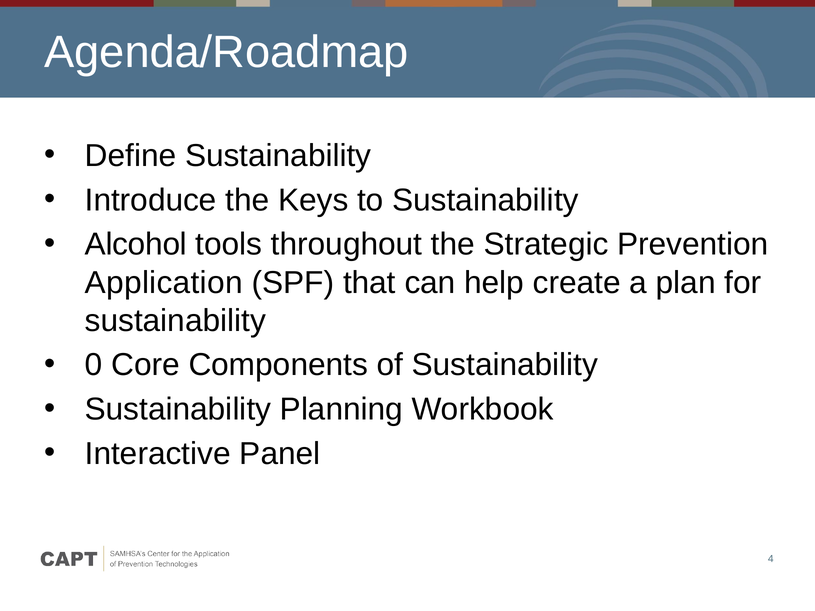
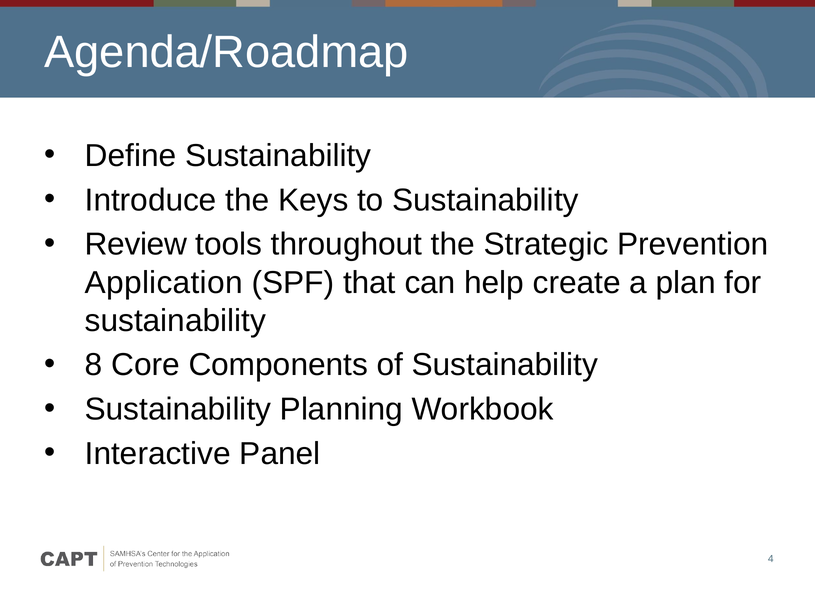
Alcohol: Alcohol -> Review (136, 245)
0: 0 -> 8 (94, 365)
